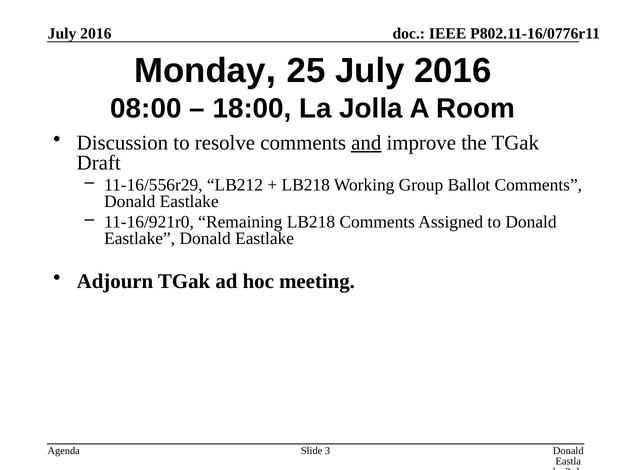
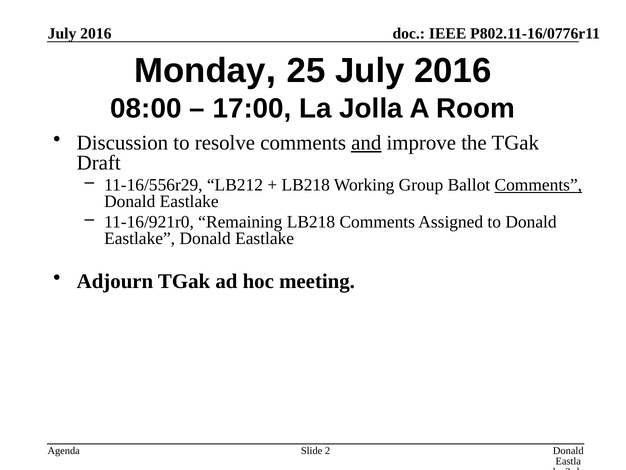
18:00: 18:00 -> 17:00 (252, 108)
Comments underline: none -> present (538, 185)
3: 3 -> 2 (328, 450)
